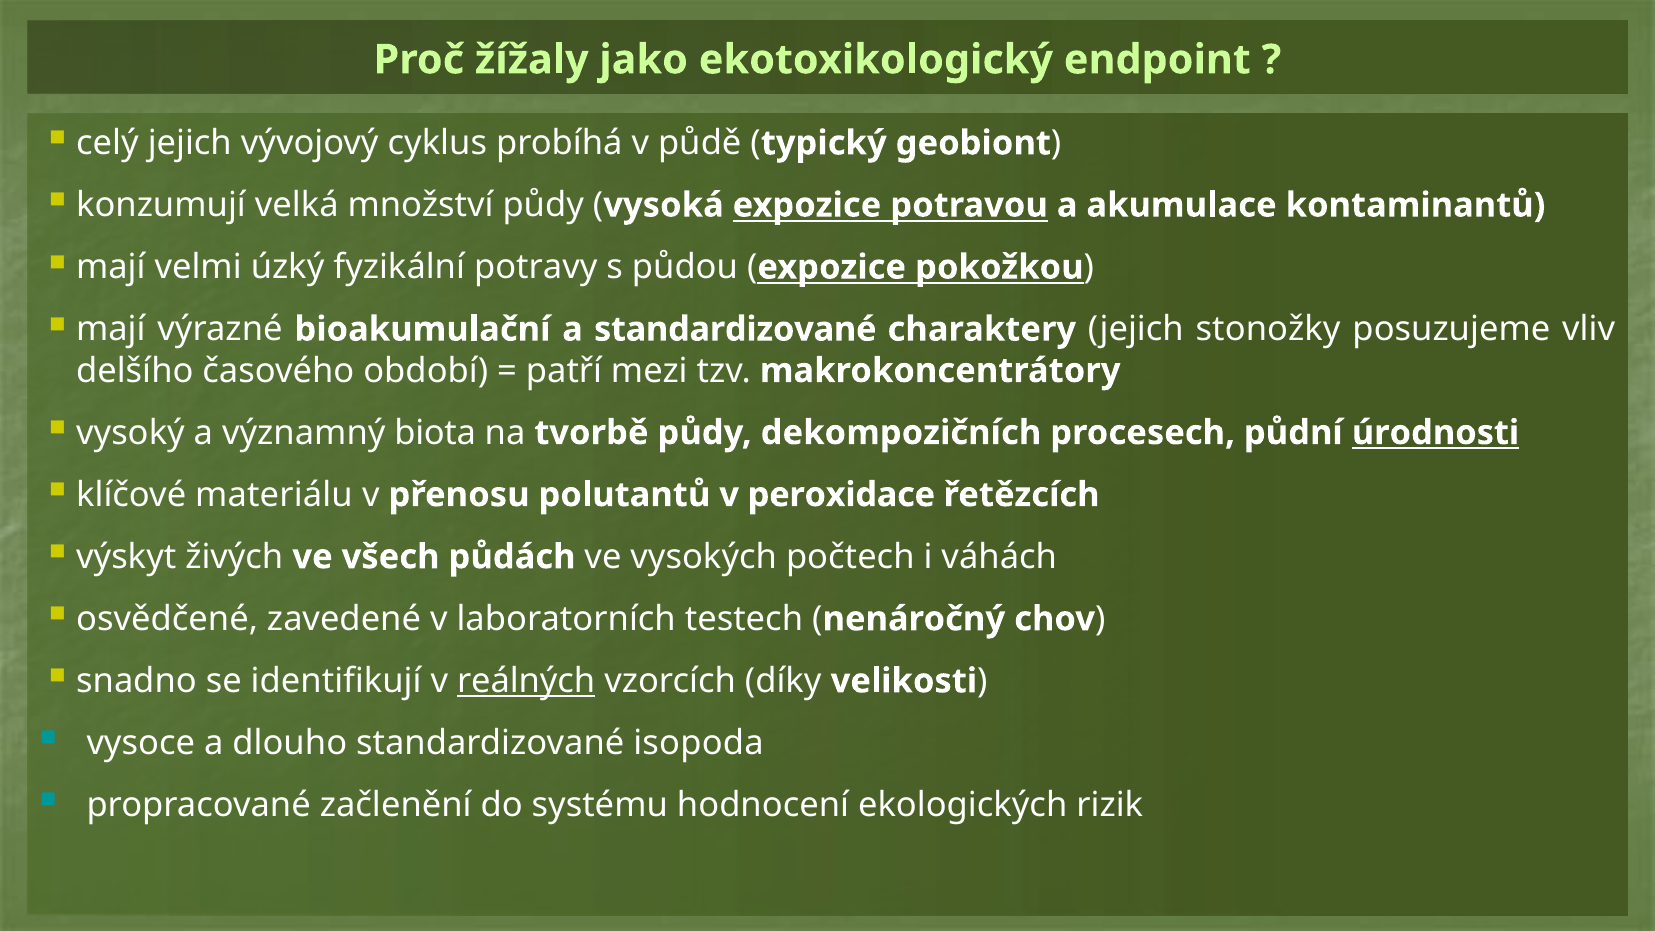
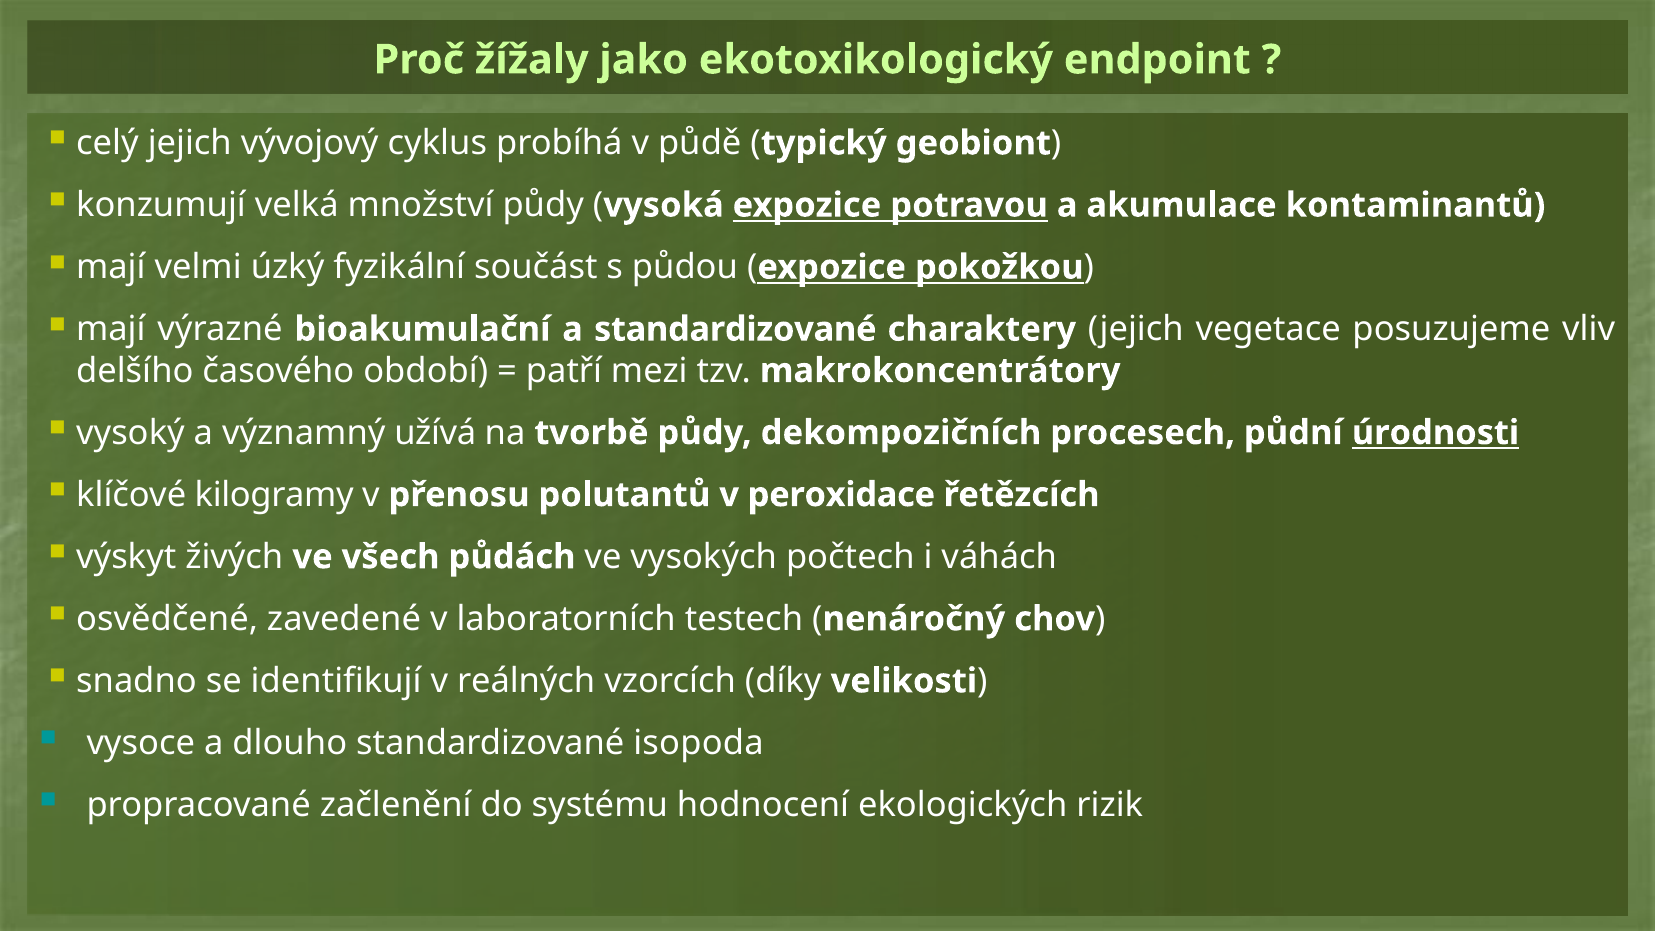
potravy: potravy -> součást (536, 267)
stonožky: stonožky -> vegetace (1268, 329)
biota: biota -> užívá (435, 433)
materiálu: materiálu -> kilogramy (274, 495)
reálných underline: present -> none (526, 681)
